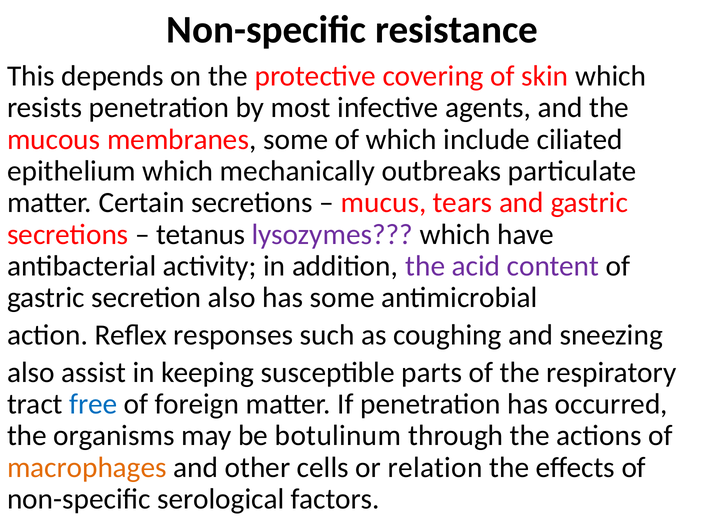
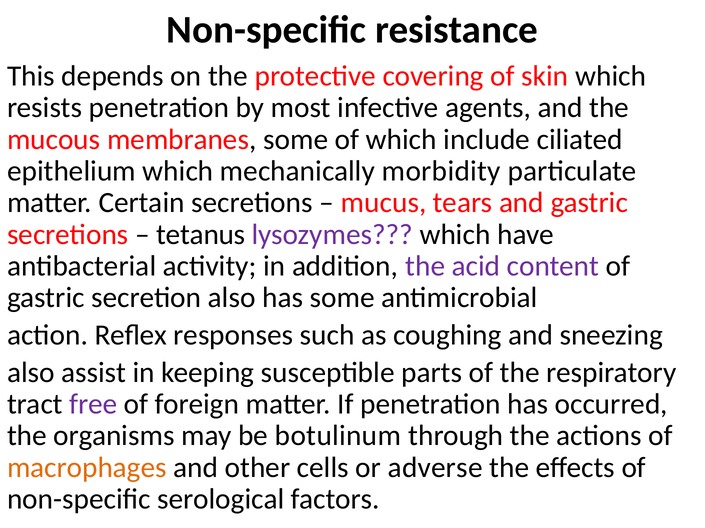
outbreaks: outbreaks -> morbidity (441, 171)
free colour: blue -> purple (93, 405)
relation: relation -> adverse (435, 468)
